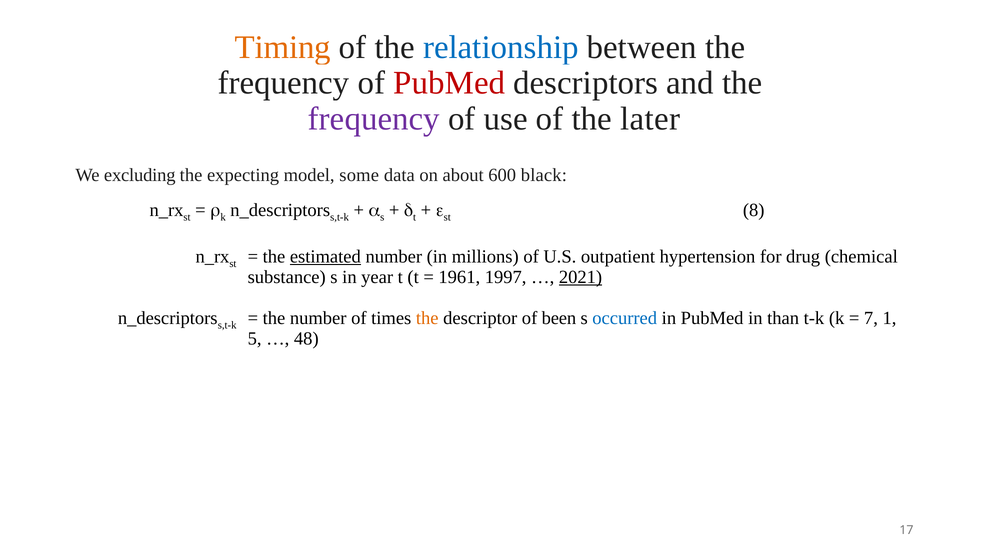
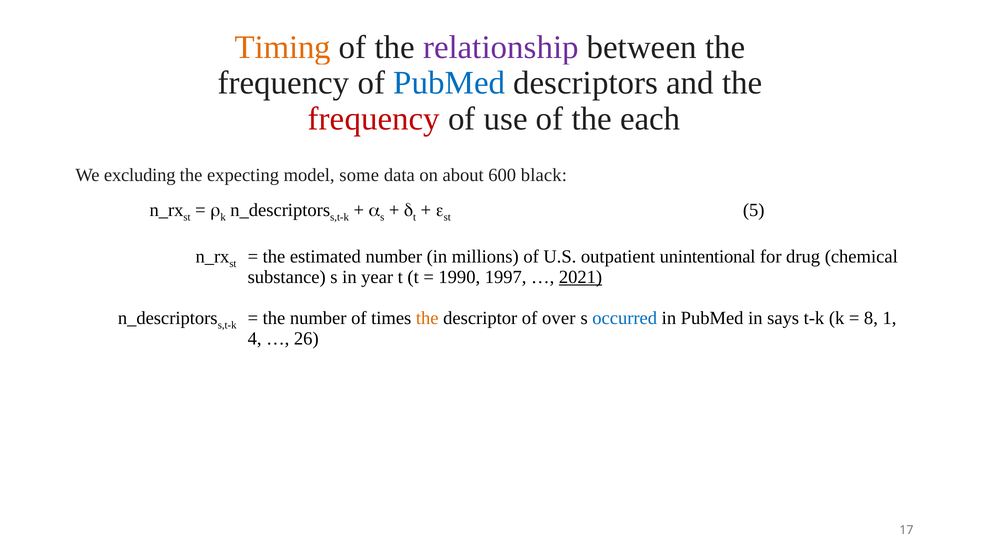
relationship colour: blue -> purple (501, 48)
PubMed colour: red -> blue (449, 83)
frequency colour: purple -> red (374, 119)
later: later -> each (650, 119)
8: 8 -> 5 (754, 210)
estimated underline: present -> none (325, 257)
hypertension: hypertension -> unintentional (708, 257)
1961: 1961 -> 1990 (459, 277)
been: been -> over (559, 318)
than: than -> says (783, 318)
7: 7 -> 8 (871, 318)
5: 5 -> 4 (255, 339)
48: 48 -> 26 (306, 339)
